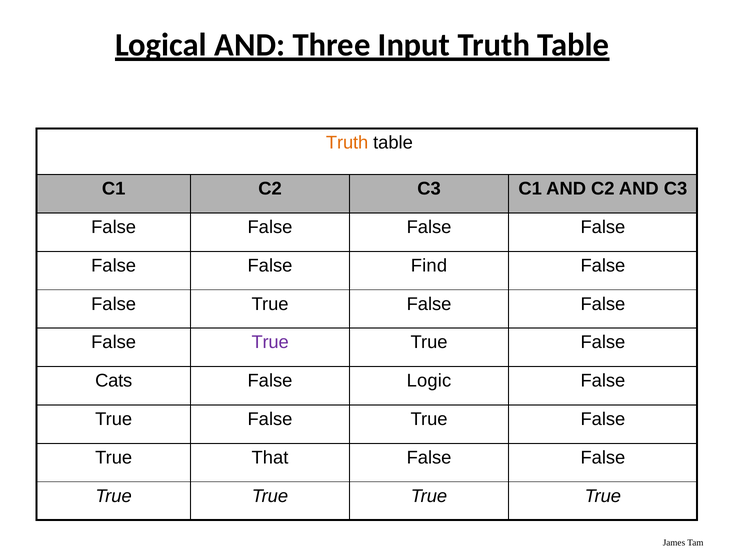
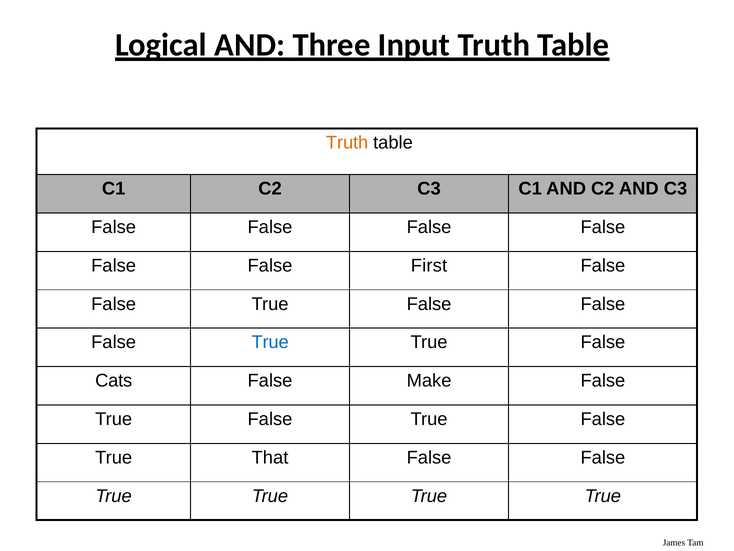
Find: Find -> First (429, 265)
True colour: purple -> blue (270, 342)
Logic: Logic -> Make (429, 381)
